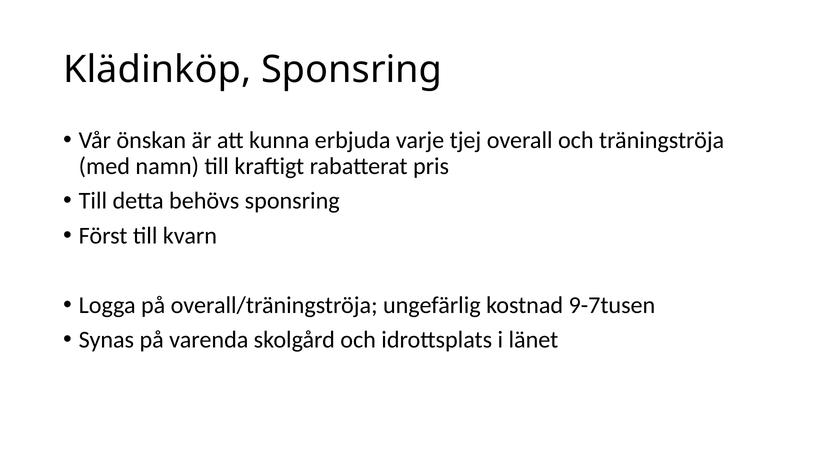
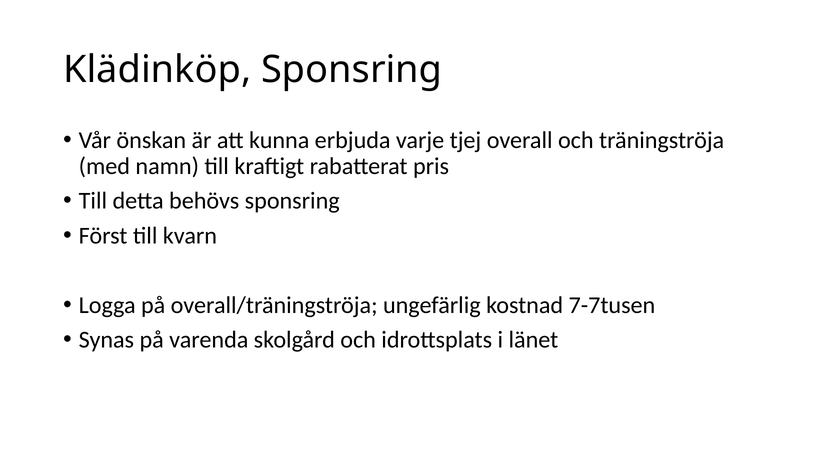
9-7tusen: 9-7tusen -> 7-7tusen (612, 305)
